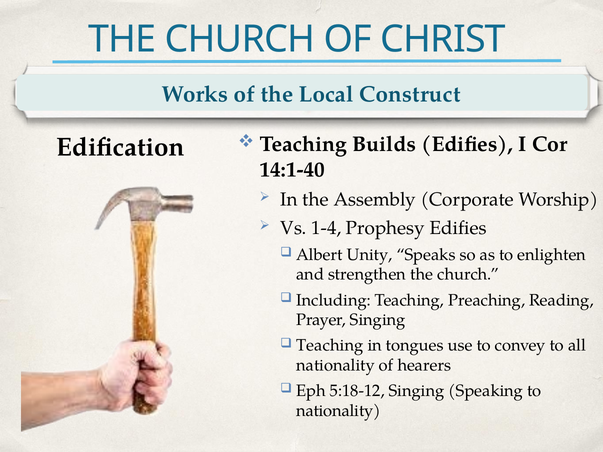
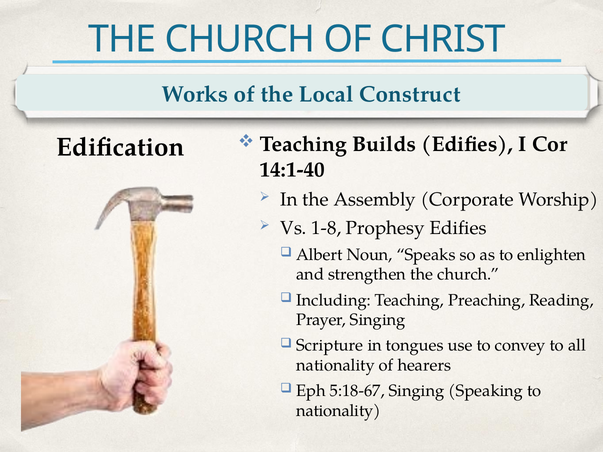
1-4: 1-4 -> 1-8 (326, 228)
Unity: Unity -> Noun (370, 255)
Teaching: Teaching -> Scripture (330, 346)
5:18-12: 5:18-12 -> 5:18-67 (357, 391)
